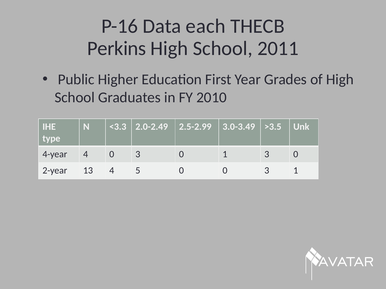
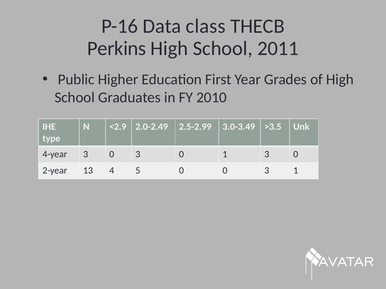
each: each -> class (206, 26)
<3.3: <3.3 -> <2.9 (118, 127)
4-year 4: 4 -> 3 (86, 154)
